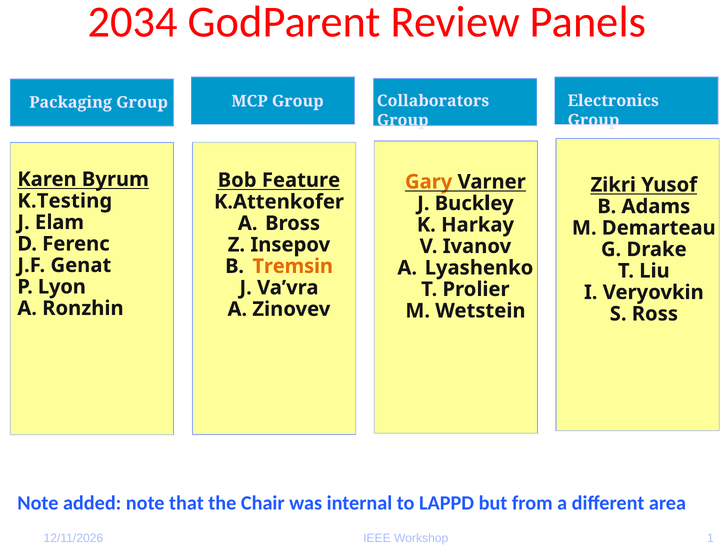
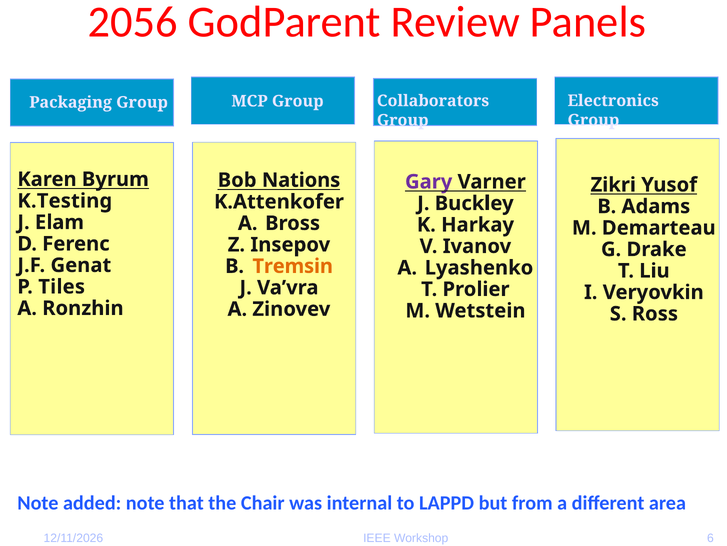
2034: 2034 -> 2056 (133, 22)
Feature: Feature -> Nations (301, 180)
Gary colour: orange -> purple (429, 182)
Lyon: Lyon -> Tiles (62, 286)
1: 1 -> 6 (710, 538)
